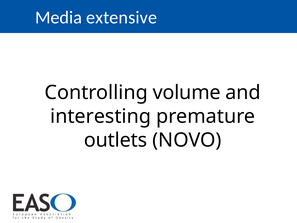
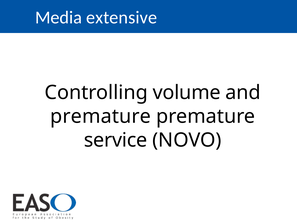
interesting: interesting -> premature (101, 116)
outlets: outlets -> service (116, 140)
